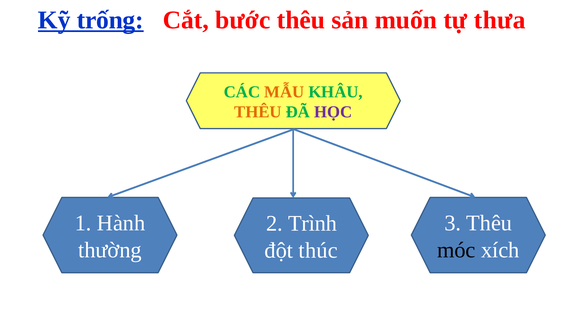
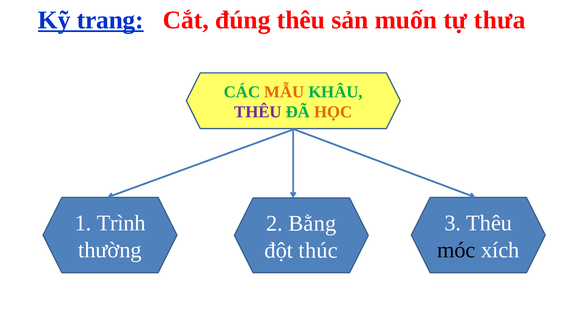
trống: trống -> trang (110, 20)
bước: bước -> đúng (243, 20)
THÊU colour: orange -> purple (258, 112)
HỌC colour: purple -> orange (333, 112)
Hành: Hành -> Trình (121, 223)
Trình: Trình -> Bằng (312, 223)
